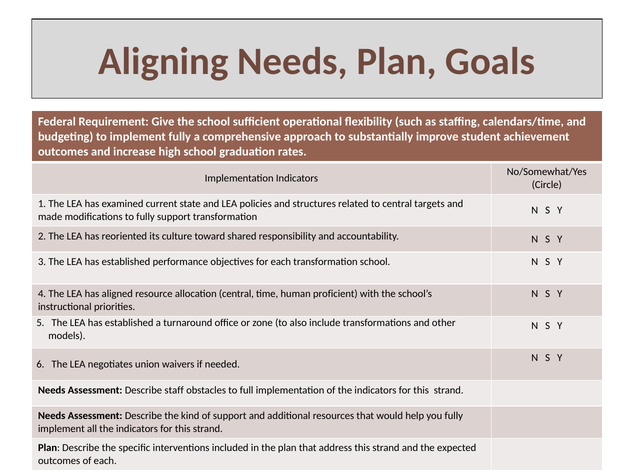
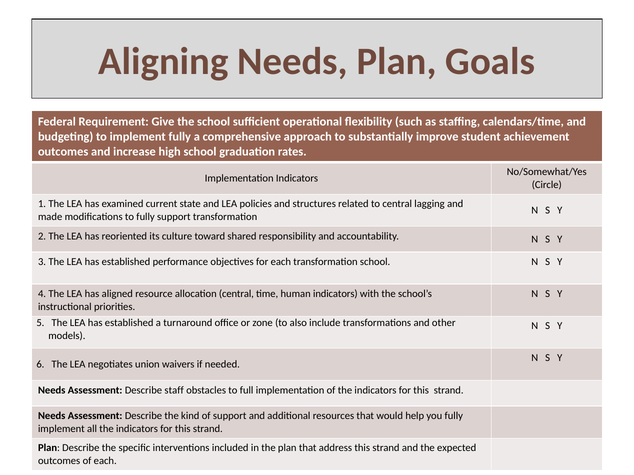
targets: targets -> lagging (430, 204)
human proficient: proficient -> indicators (335, 294)
